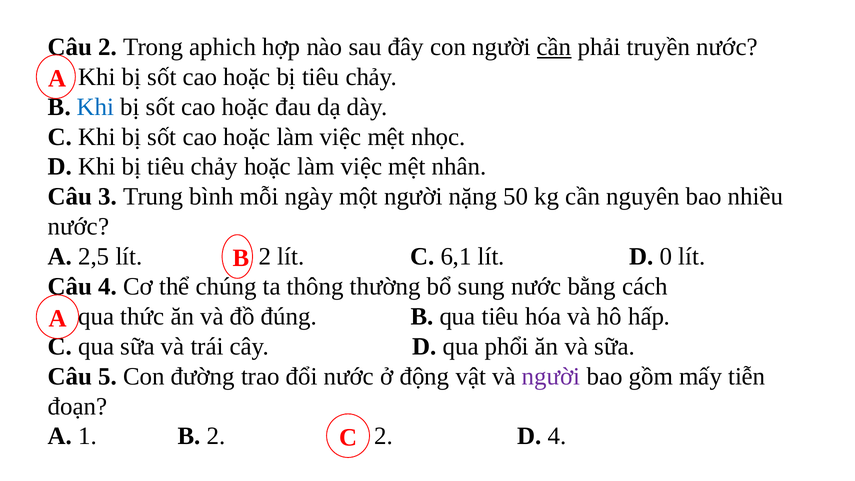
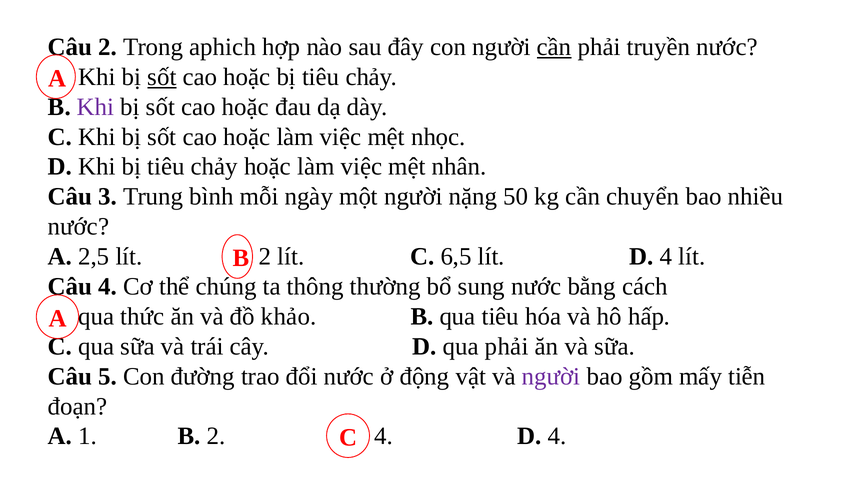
sốt underline: none -> present (162, 77)
Khi colour: blue -> purple (96, 107)
nguyên: nguyên -> chuyển (643, 197)
6,1: 6,1 -> 6,5 (456, 257)
lít D 0: 0 -> 4 (666, 257)
đúng: đúng -> khảo (289, 316)
qua phổi: phổi -> phải (507, 346)
2: 2 -> 4 (384, 436)
